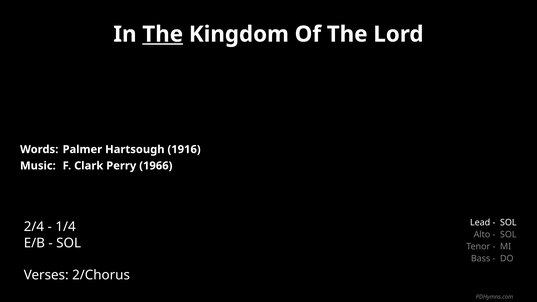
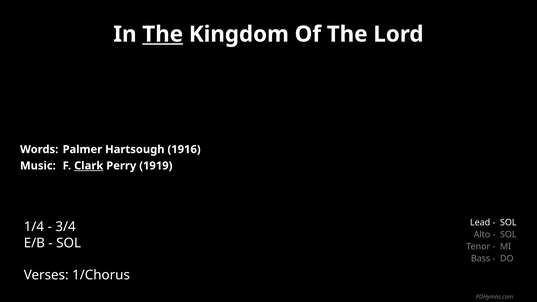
Clark underline: none -> present (89, 166)
1966: 1966 -> 1919 (156, 166)
2/4: 2/4 -> 1/4 (34, 227)
1/4: 1/4 -> 3/4 (66, 227)
2/Chorus: 2/Chorus -> 1/Chorus (101, 275)
